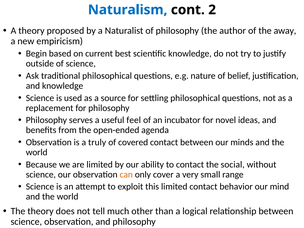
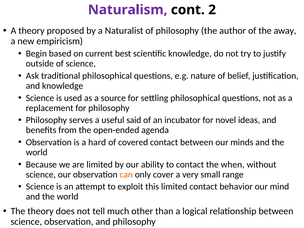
Naturalism colour: blue -> purple (128, 10)
feel: feel -> said (134, 120)
truly: truly -> hard (97, 142)
social: social -> when (233, 164)
